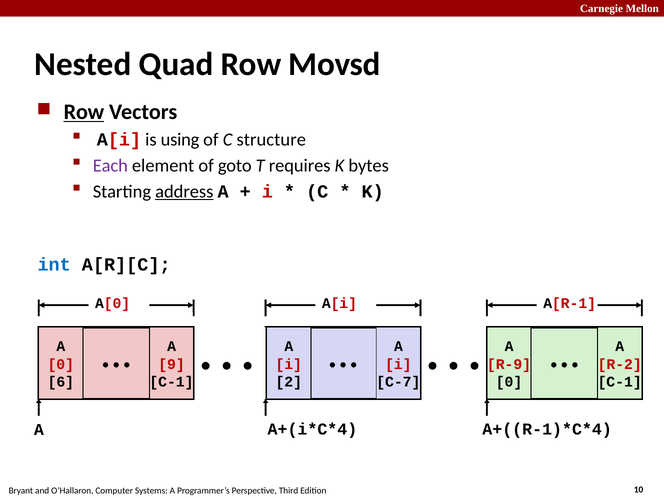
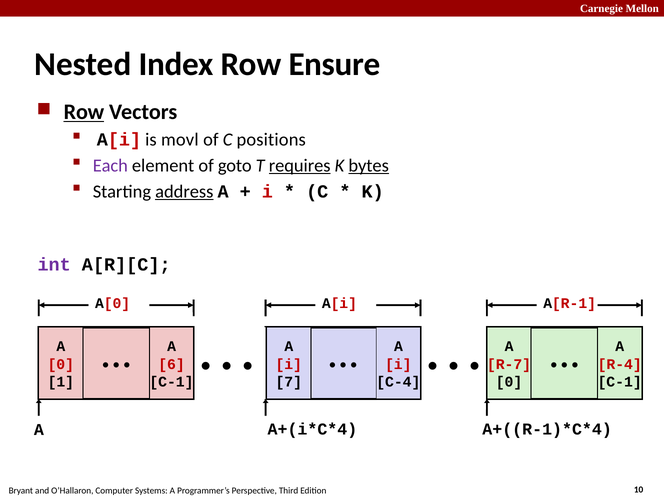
Quad: Quad -> Index (176, 64)
Movsd: Movsd -> Ensure (334, 64)
using: using -> movl (180, 140)
structure: structure -> positions (271, 140)
requires underline: none -> present (300, 166)
bytes underline: none -> present (369, 166)
int colour: blue -> purple (54, 265)
9: 9 -> 6 (172, 364)
R-9: R-9 -> R-7 (509, 364)
R-2: R-2 -> R-4 (620, 364)
6: 6 -> 1 (61, 382)
2: 2 -> 7 (289, 382)
C-7: C-7 -> C-4 (398, 382)
